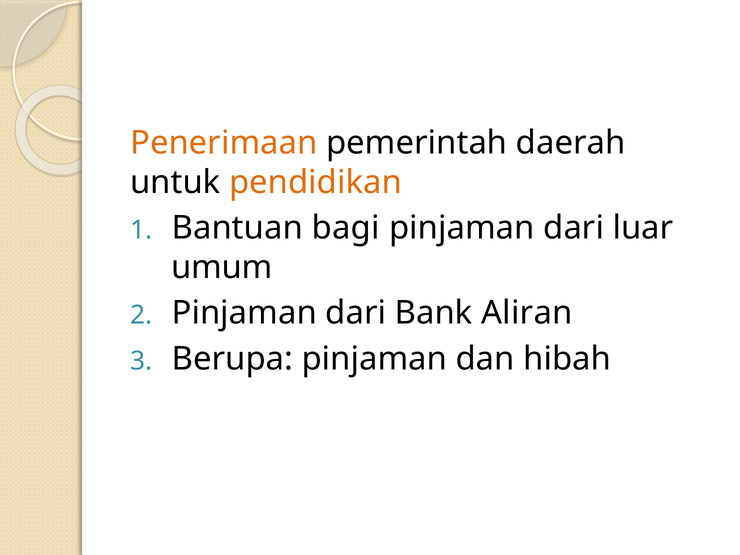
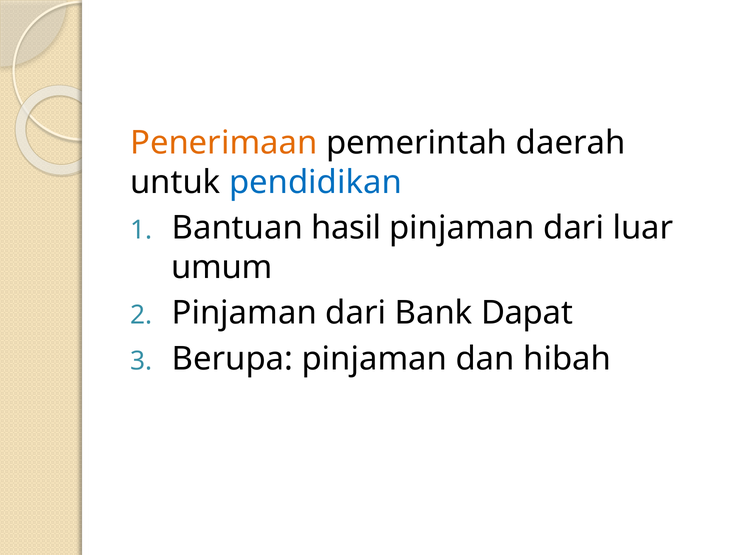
pendidikan colour: orange -> blue (315, 182)
bagi: bagi -> hasil (346, 228)
Aliran: Aliran -> Dapat (527, 313)
